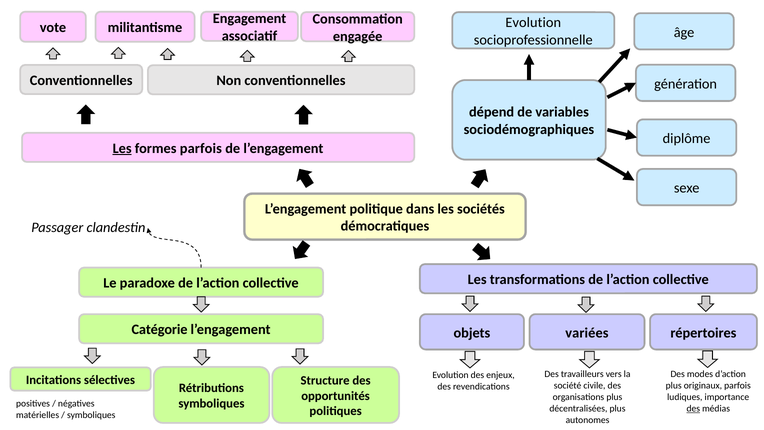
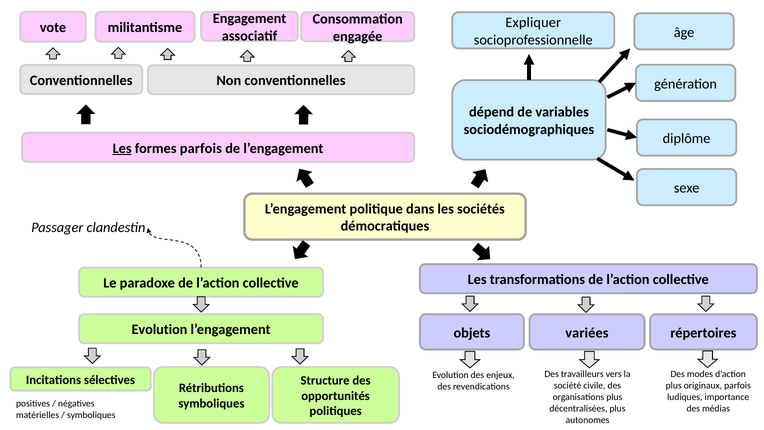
Evolution: Evolution -> Expliquer (533, 23)
Catégorie: Catégorie -> Evolution (159, 330)
des underline: present -> none (693, 408)
